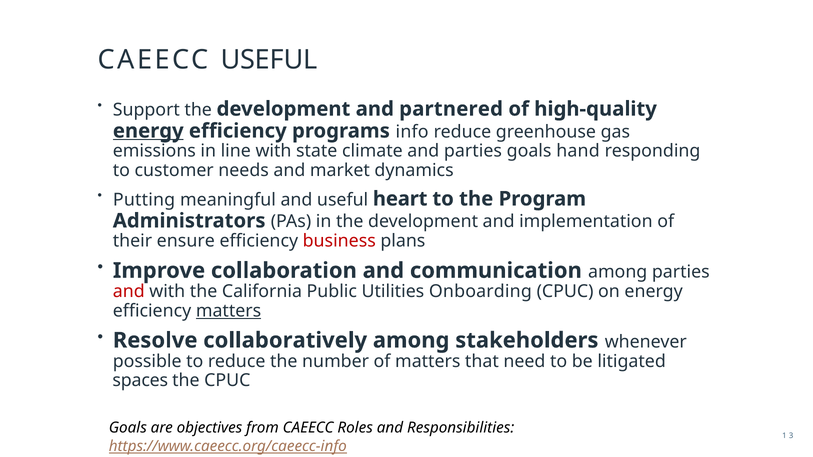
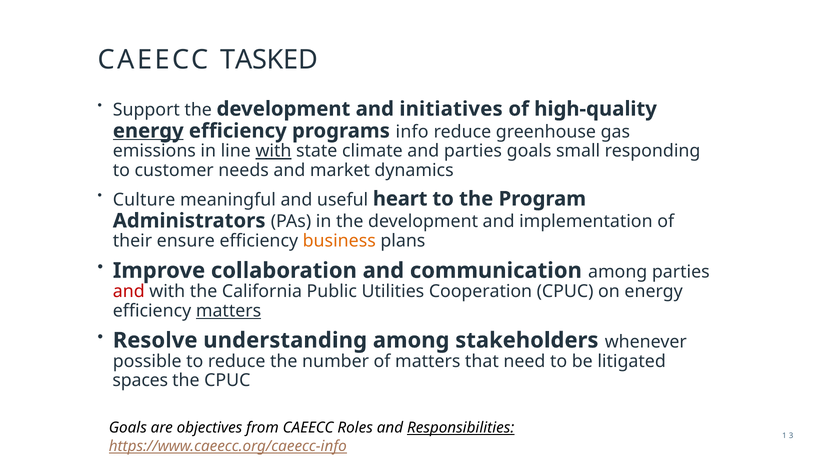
CAEECC USEFUL: USEFUL -> TASKED (269, 60)
partnered: partnered -> initiatives (451, 109)
with underline: none -> present (273, 151)
hand: hand -> small (578, 151)
Putting: Putting -> Culture (144, 200)
business colour: red -> orange (339, 241)
Onboarding: Onboarding -> Cooperation (481, 292)
collaboratively: collaboratively -> understanding (285, 341)
Responsibilities underline: none -> present (461, 428)
